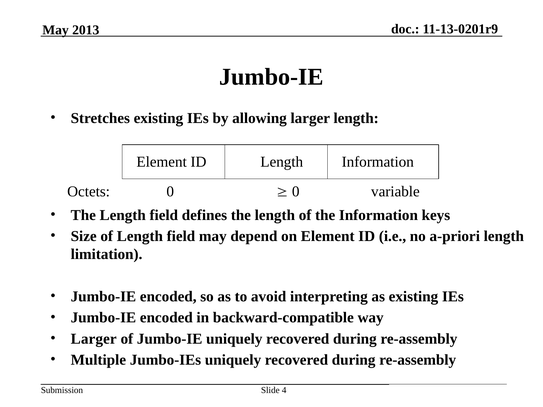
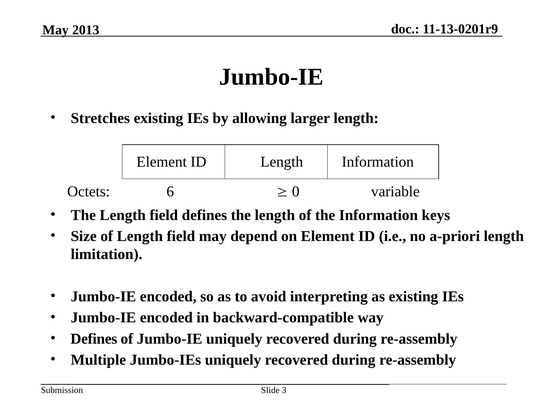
Octets 0: 0 -> 6 (170, 192)
Larger: Larger -> Defines (94, 339)
4: 4 -> 3 (284, 391)
